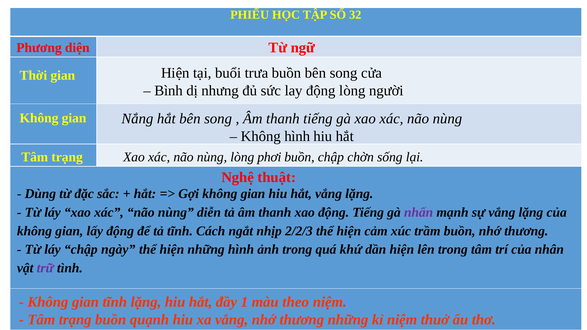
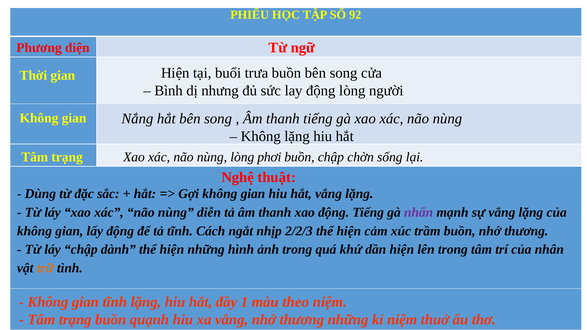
32: 32 -> 92 (355, 15)
Không hình: hình -> lặng (297, 136)
ngày: ngày -> dành (118, 250)
trữ colour: purple -> orange (45, 268)
